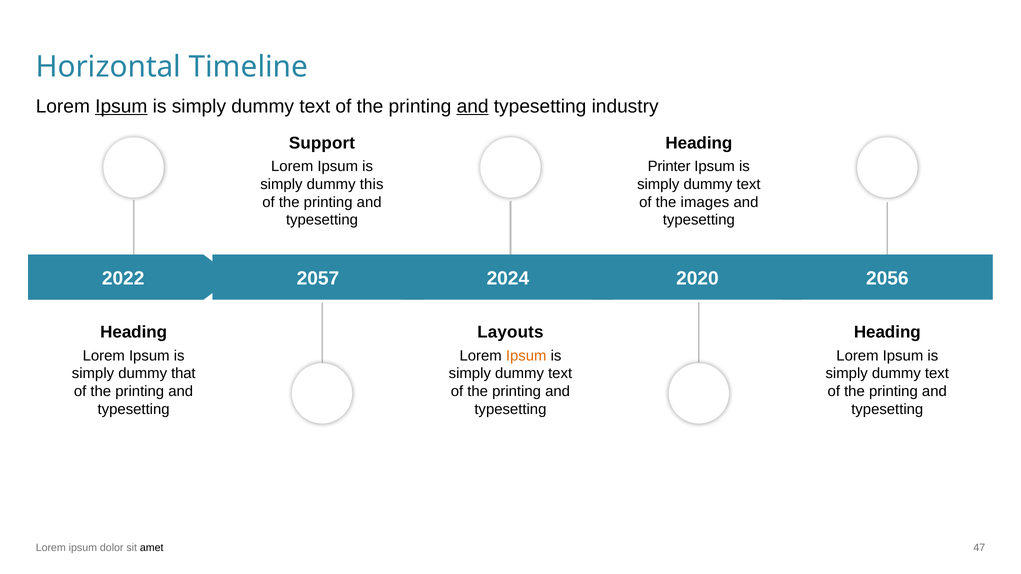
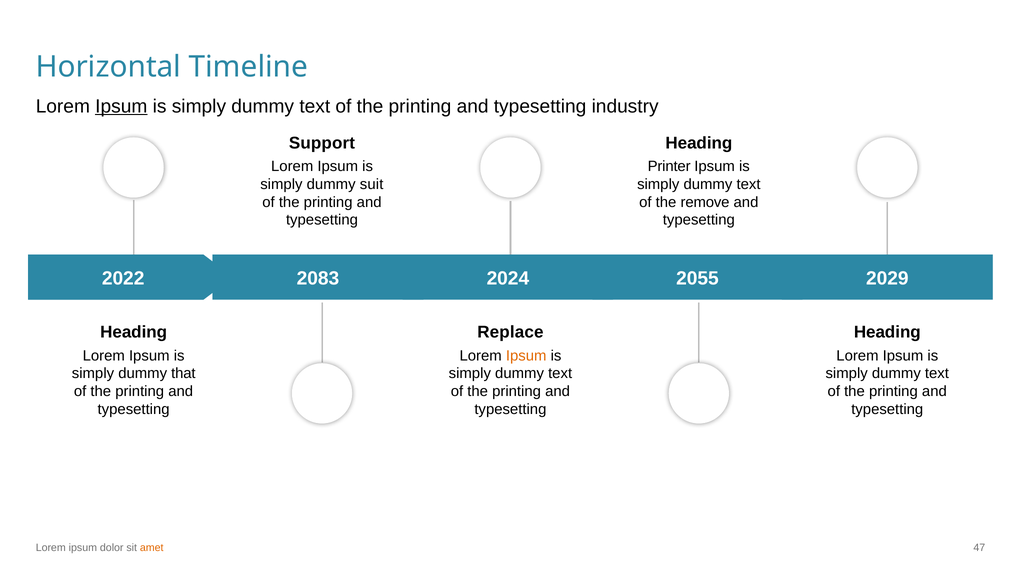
and underline: present -> none (473, 106)
this: this -> suit (372, 184)
images: images -> remove (705, 202)
2057: 2057 -> 2083 (318, 279)
2020: 2020 -> 2055 (698, 279)
2056: 2056 -> 2029 (887, 279)
Layouts: Layouts -> Replace (510, 332)
amet colour: black -> orange (152, 548)
